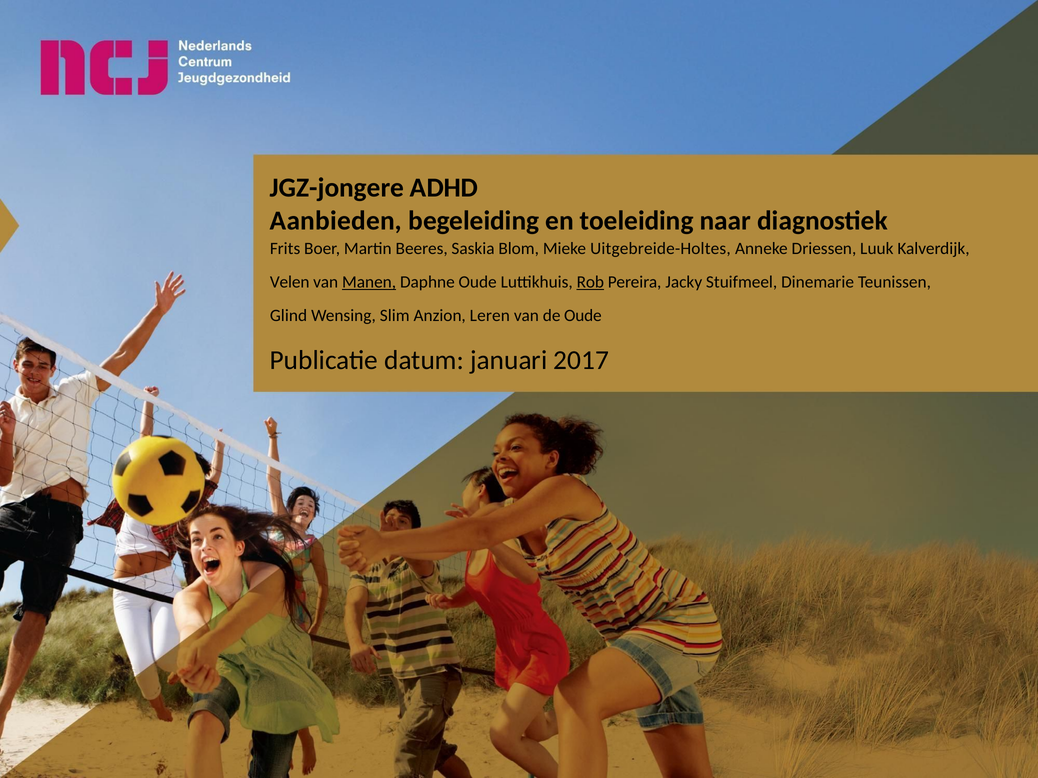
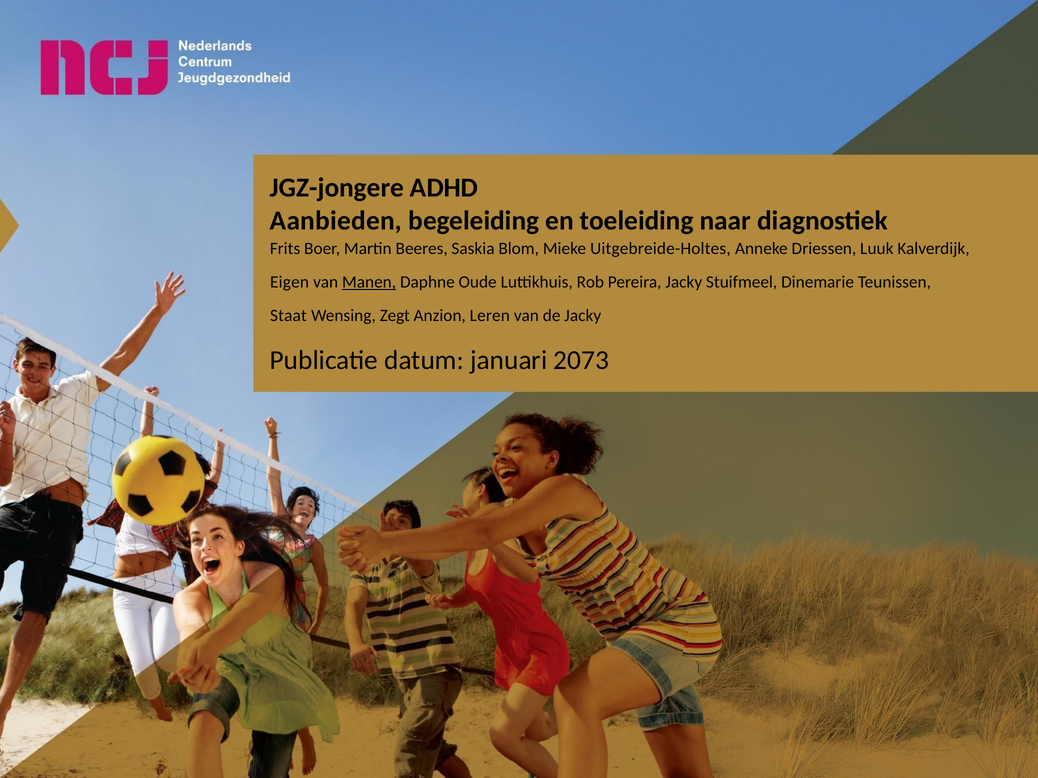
Velen: Velen -> Eigen (290, 282)
Rob underline: present -> none (590, 282)
Glind: Glind -> Staat (288, 316)
Slim: Slim -> Zegt (395, 316)
de Oude: Oude -> Jacky (583, 316)
2017: 2017 -> 2073 (581, 361)
